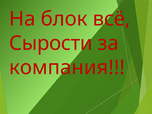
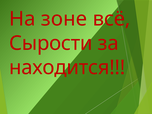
блок: блок -> зоне (64, 19)
компания: компания -> находится (67, 68)
